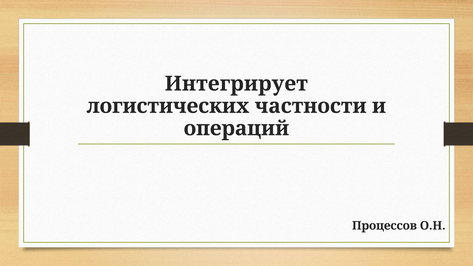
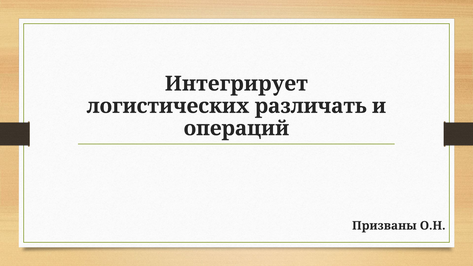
частности: частности -> различать (311, 106)
Процессов: Процессов -> Призваны (384, 226)
